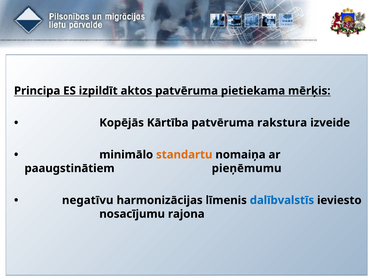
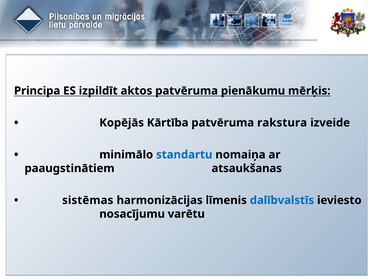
pietiekama: pietiekama -> pienākumu (253, 91)
standartu colour: orange -> blue (184, 155)
pieņēmumu: pieņēmumu -> atsaukšanas (247, 169)
negatīvu: negatīvu -> sistēmas (88, 201)
rajona: rajona -> varētu (186, 214)
